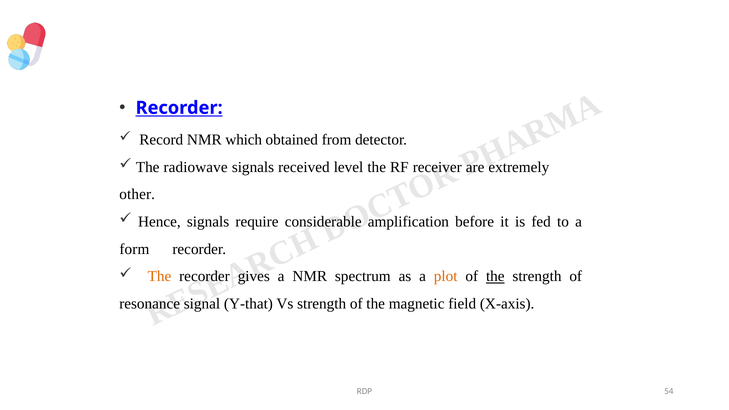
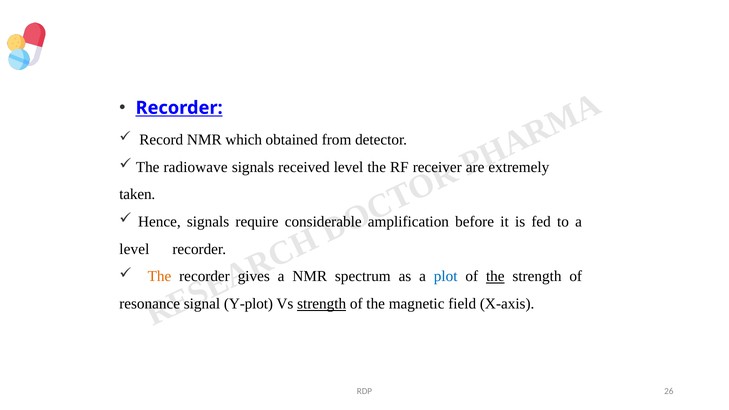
other: other -> taken (137, 195)
form: form -> level (134, 249)
plot colour: orange -> blue (446, 277)
Y-that: Y-that -> Y-plot (248, 304)
strength underline: none -> present (322, 304)
54: 54 -> 26 (669, 392)
